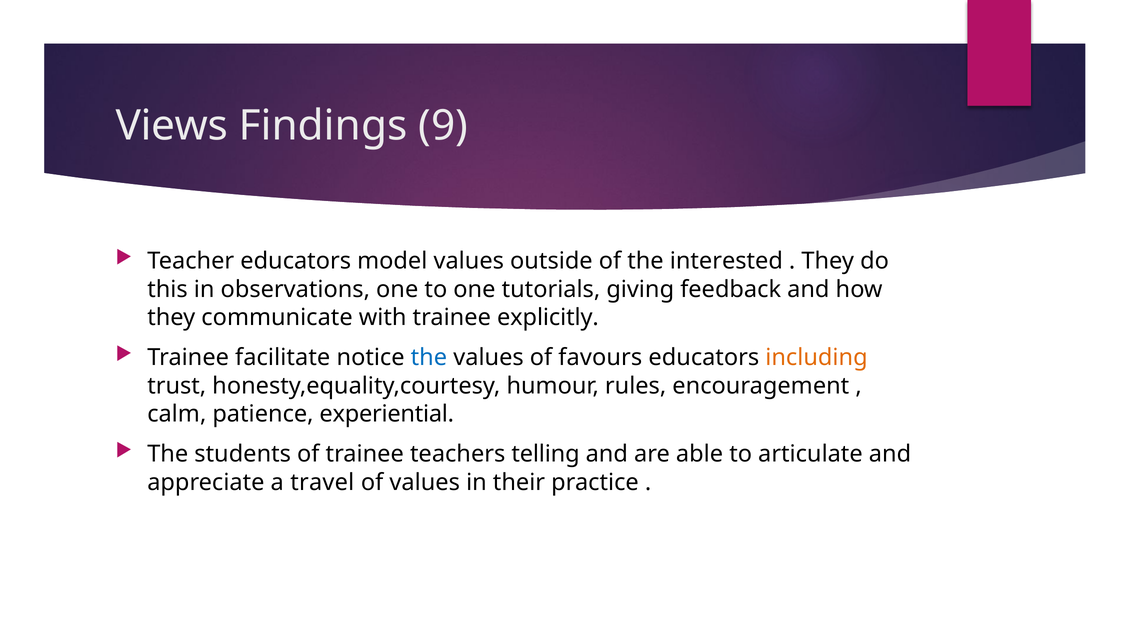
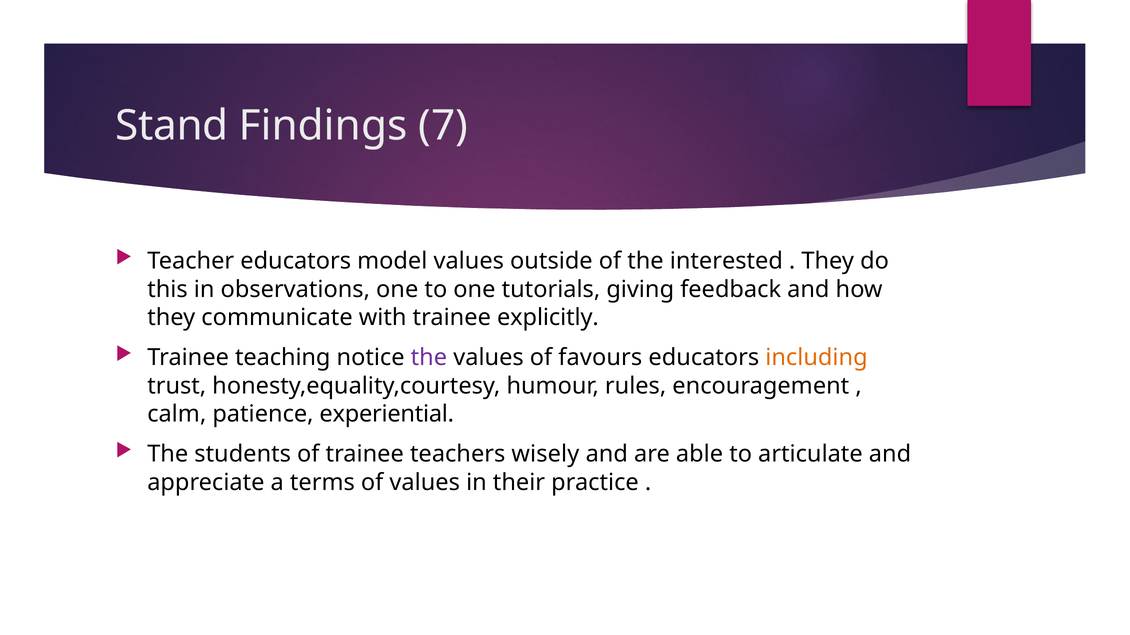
Views: Views -> Stand (172, 126)
9: 9 -> 7 (443, 126)
facilitate: facilitate -> teaching (283, 358)
the colour: blue -> purple (429, 358)
telling: telling -> wisely (545, 454)
travel: travel -> terms (322, 483)
